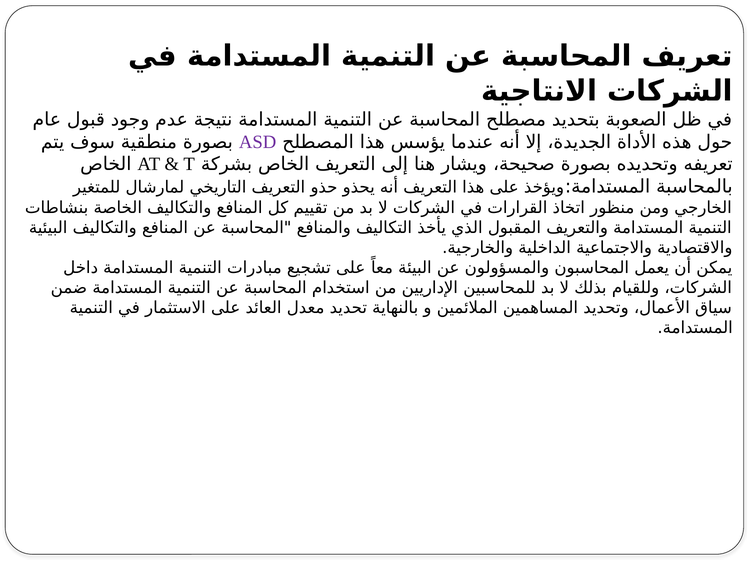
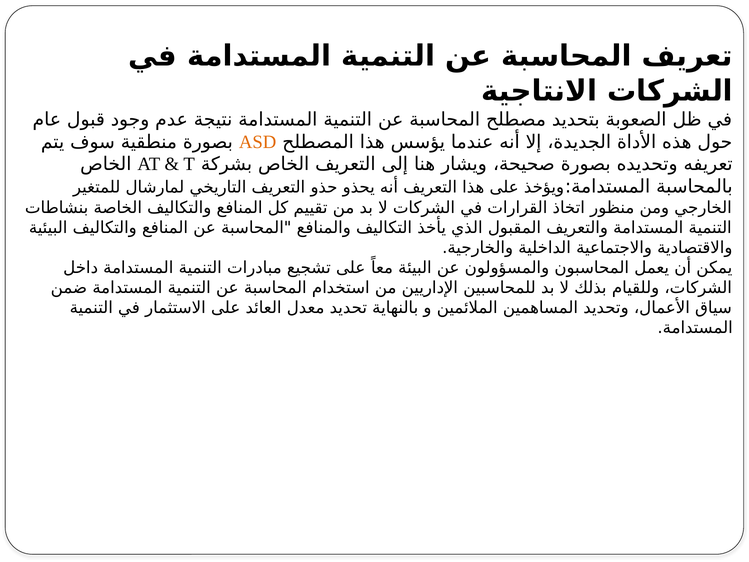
ASD colour: purple -> orange (258, 142)
